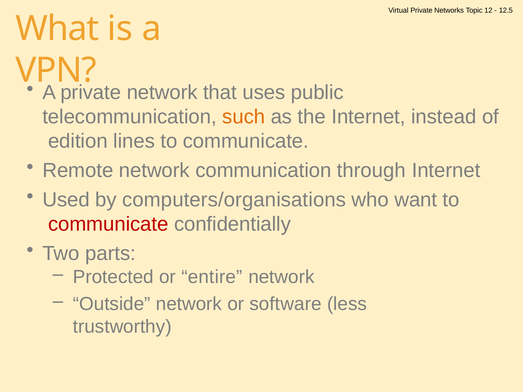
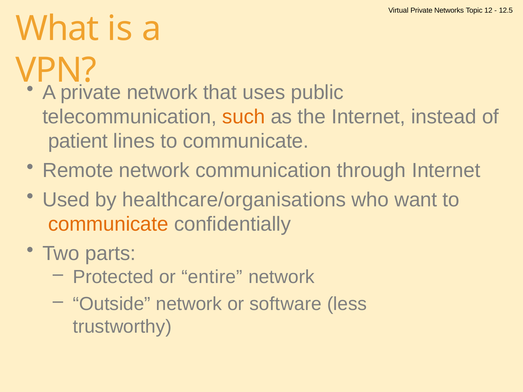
edition: edition -> patient (78, 141)
computers/organisations: computers/organisations -> healthcare/organisations (234, 200)
communicate colour: red -> orange (108, 224)
